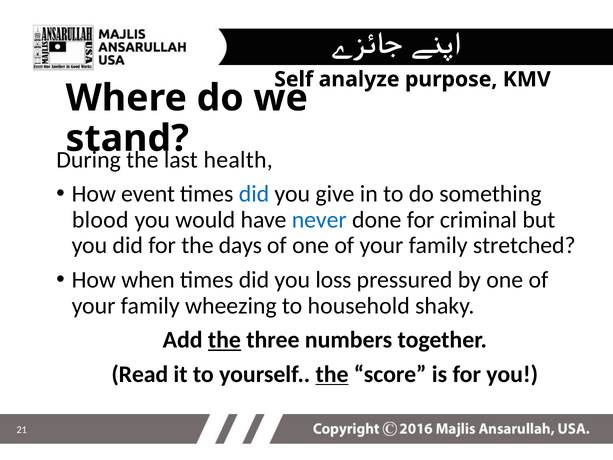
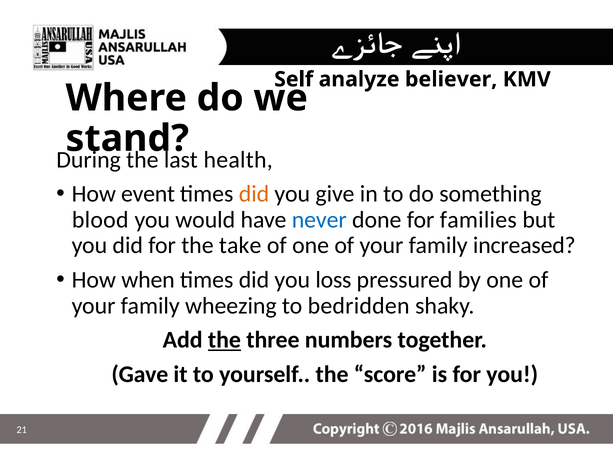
purpose: purpose -> believer (451, 79)
did colour: blue -> orange (254, 194)
criminal: criminal -> families (478, 220)
days: days -> take (240, 245)
stretched: stretched -> increased (524, 245)
household: household -> bedridden (359, 305)
Read: Read -> Gave (140, 374)
the underline: present -> none (332, 374)
